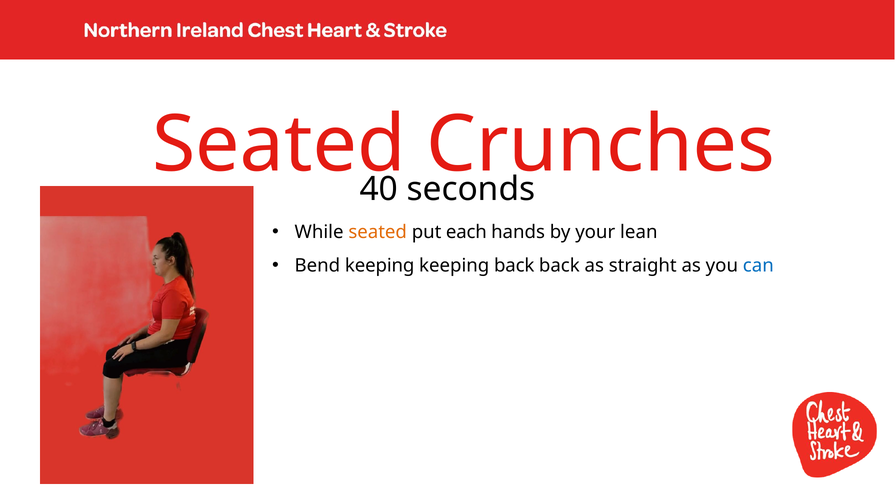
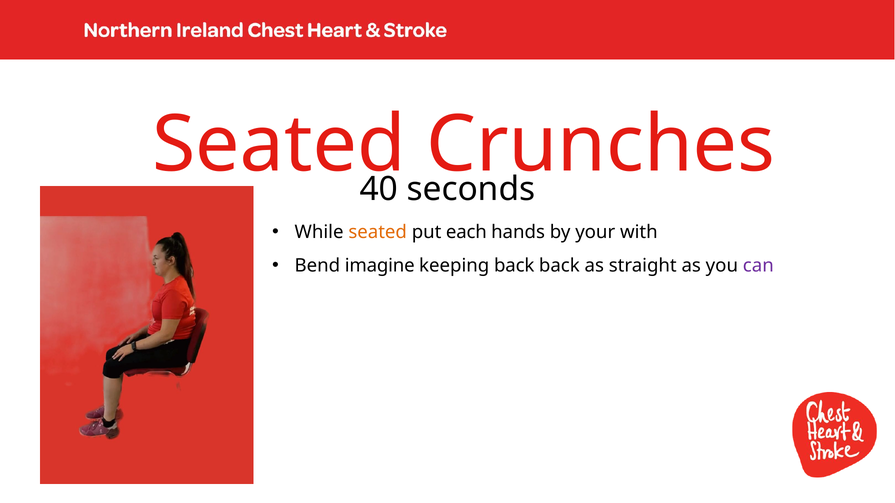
lean: lean -> with (639, 232)
Bend keeping: keeping -> imagine (380, 266)
can colour: blue -> purple (758, 266)
